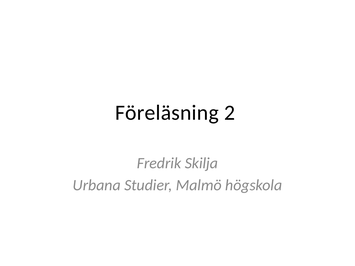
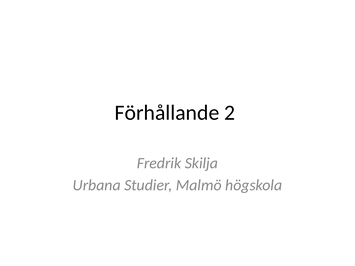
Föreläsning: Föreläsning -> Förhållande (167, 113)
